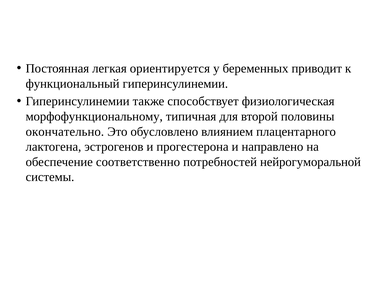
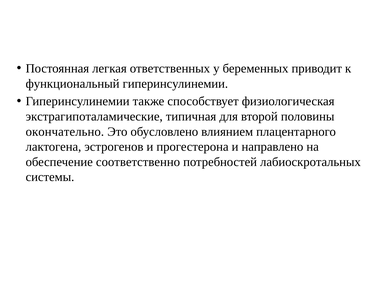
ориентируется: ориентируется -> ответственных (170, 69)
морфофункциональному: морфофункциональному -> экстрагипоталамические (94, 117)
нейрогуморальной: нейрогуморальной -> лабиоскротальных (310, 162)
